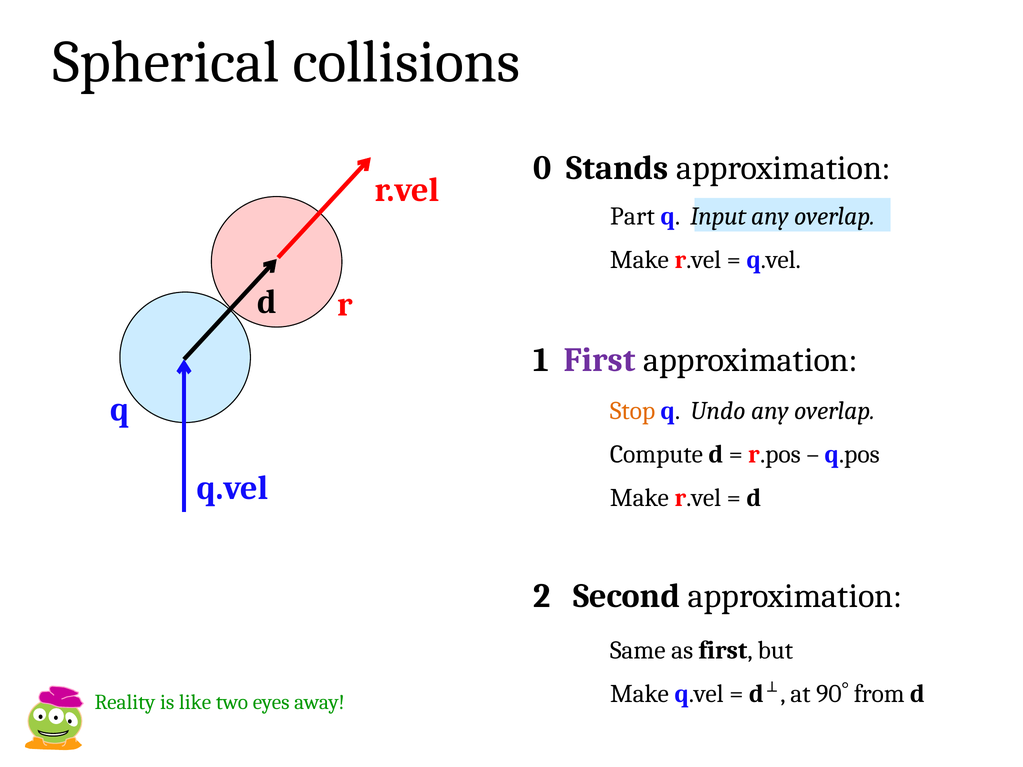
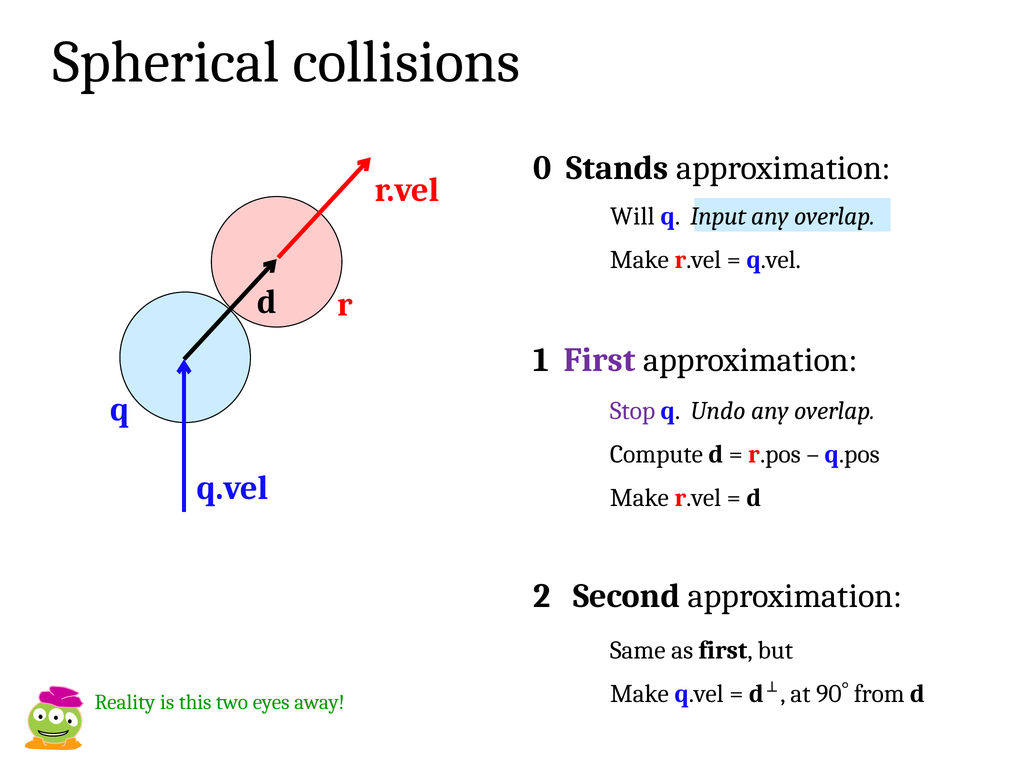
Part: Part -> Will (632, 216)
Stop colour: orange -> purple (633, 411)
like: like -> this (195, 703)
